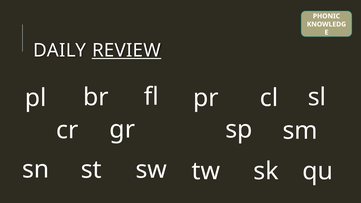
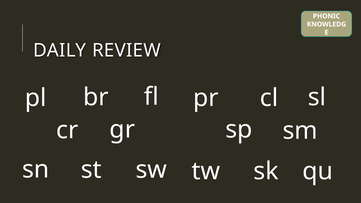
REVIEW underline: present -> none (126, 50)
